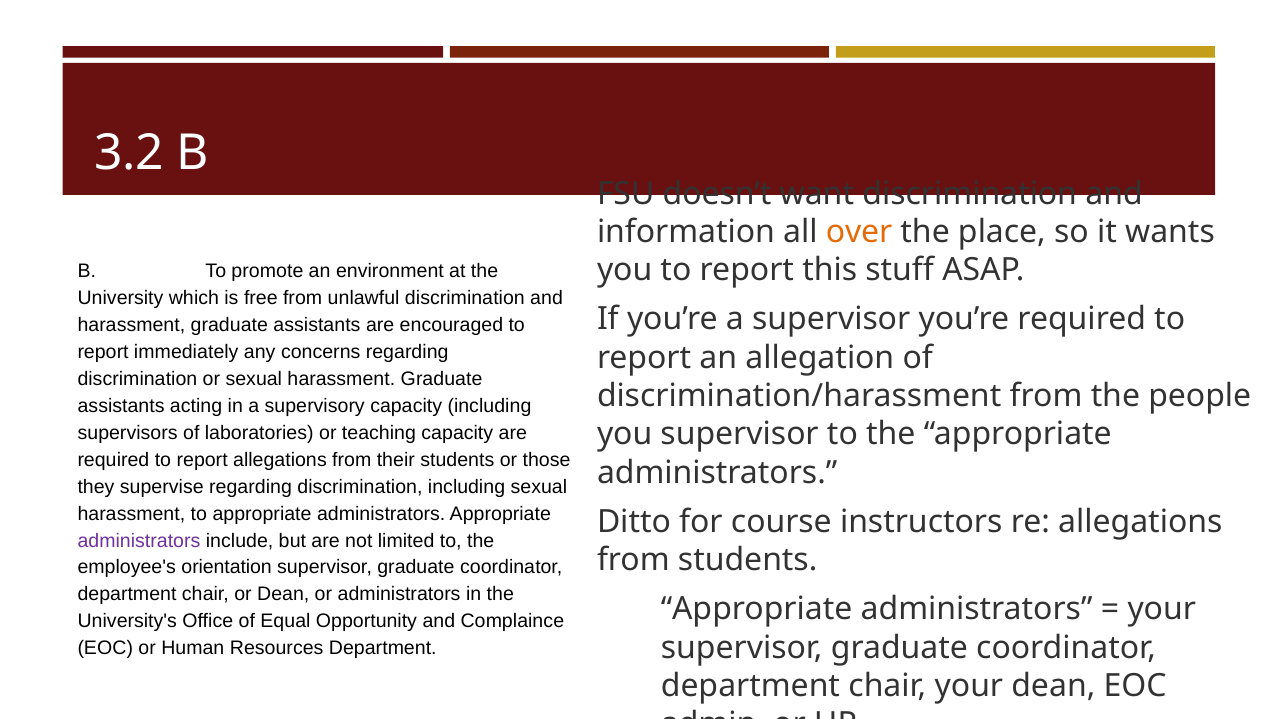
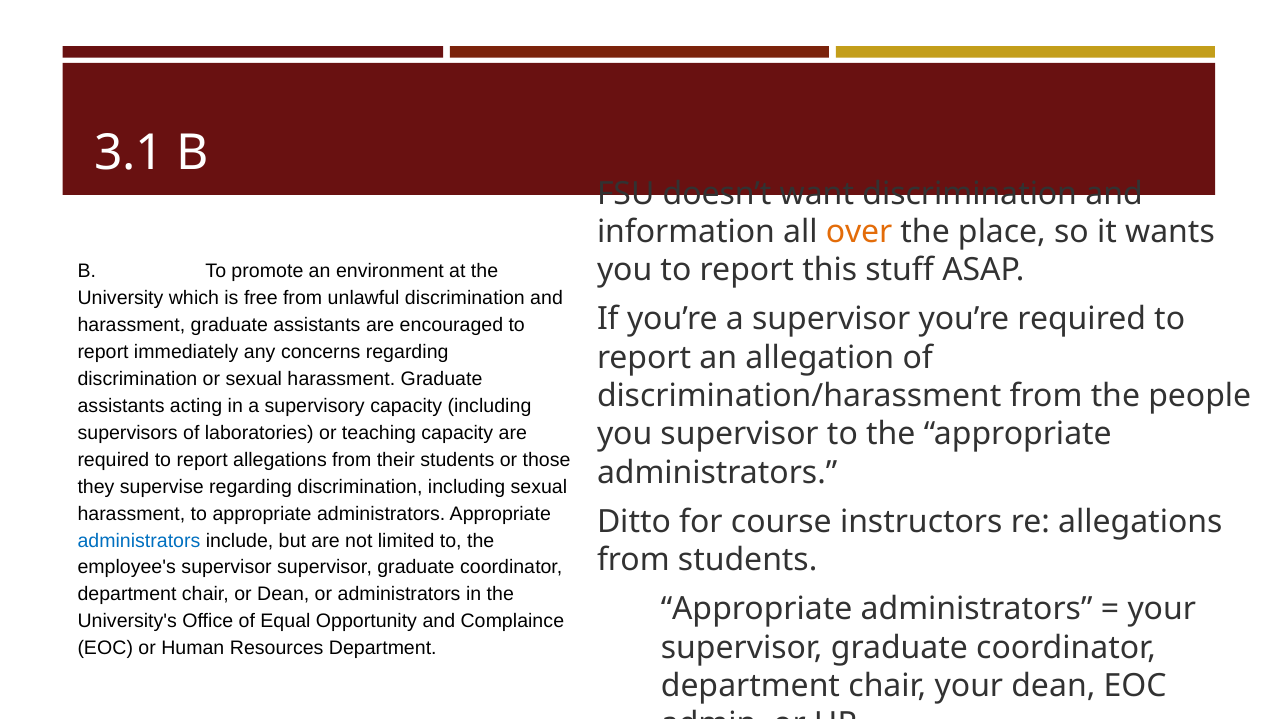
3.2: 3.2 -> 3.1 (129, 153)
administrators colour: purple -> blue (139, 541)
employee's orientation: orientation -> supervisor (227, 568)
